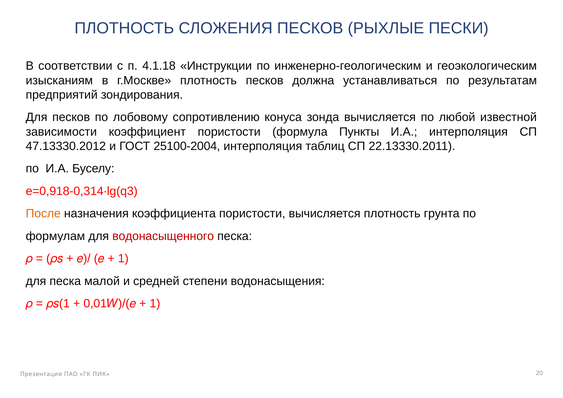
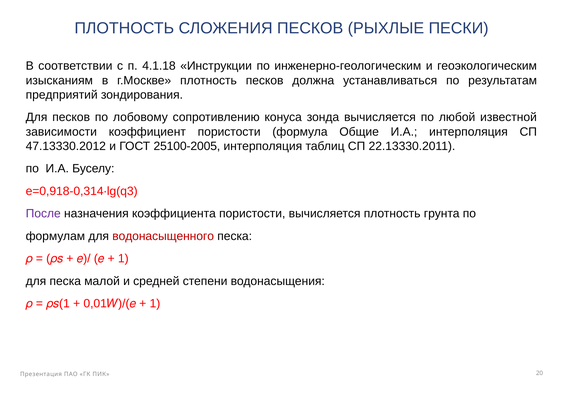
Пункты: Пункты -> Общие (359, 132)
25100-2004: 25100-2004 -> 25100-2005 (187, 146)
После colour: orange -> purple (43, 214)
